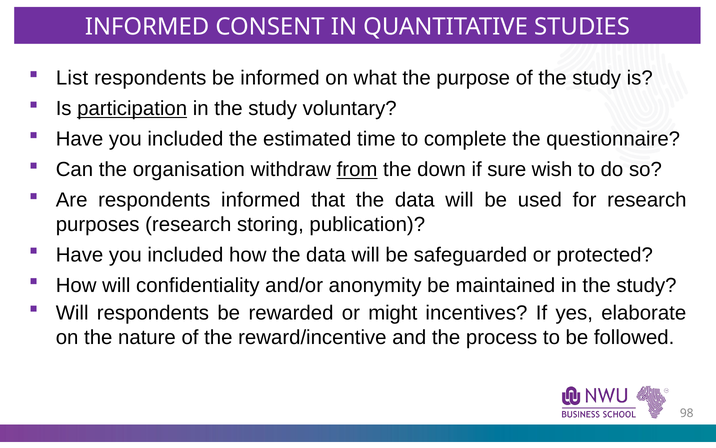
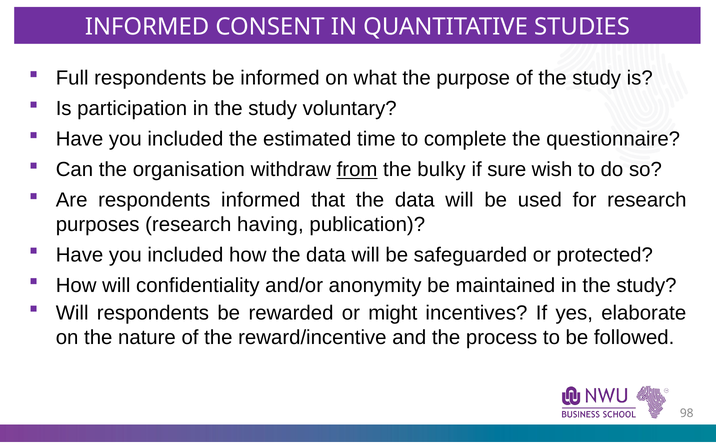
List: List -> Full (72, 78)
participation underline: present -> none (132, 109)
down: down -> bulky (441, 169)
storing: storing -> having (270, 224)
